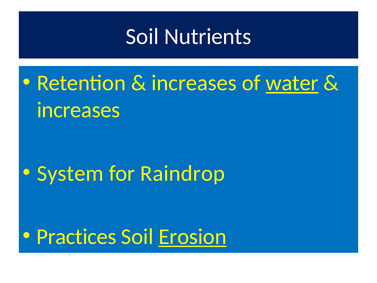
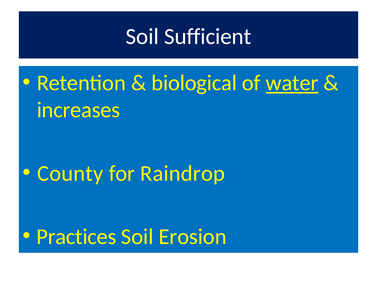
Nutrients: Nutrients -> Sufficient (208, 36)
increases: increases -> biological (194, 83)
System: System -> County (70, 173)
Erosion underline: present -> none (193, 236)
